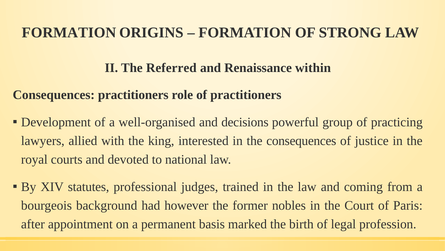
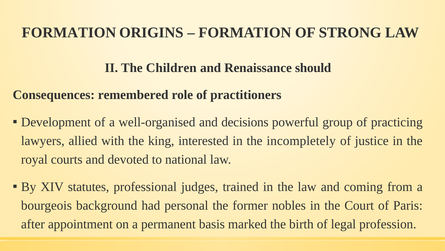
Referred: Referred -> Children (171, 68)
within: within -> should (313, 68)
Consequences practitioners: practitioners -> remembered (133, 95)
the consequences: consequences -> incompletely (301, 141)
however: however -> personal (186, 205)
